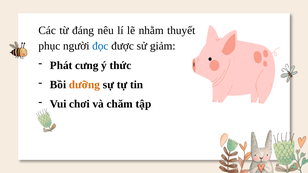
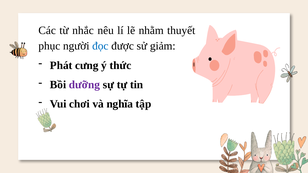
đáng: đáng -> nhắc (83, 31)
dưỡng colour: orange -> purple (85, 85)
chăm: chăm -> nghĩa (120, 104)
